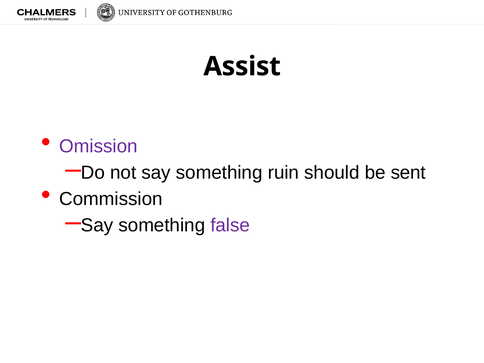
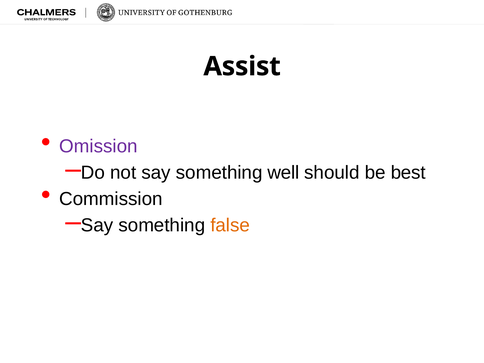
ruin: ruin -> well (284, 173)
sent: sent -> best (408, 173)
false colour: purple -> orange (230, 225)
